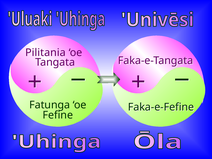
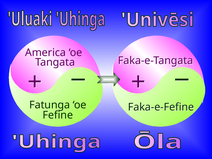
Pilitania: Pilitania -> America (46, 53)
